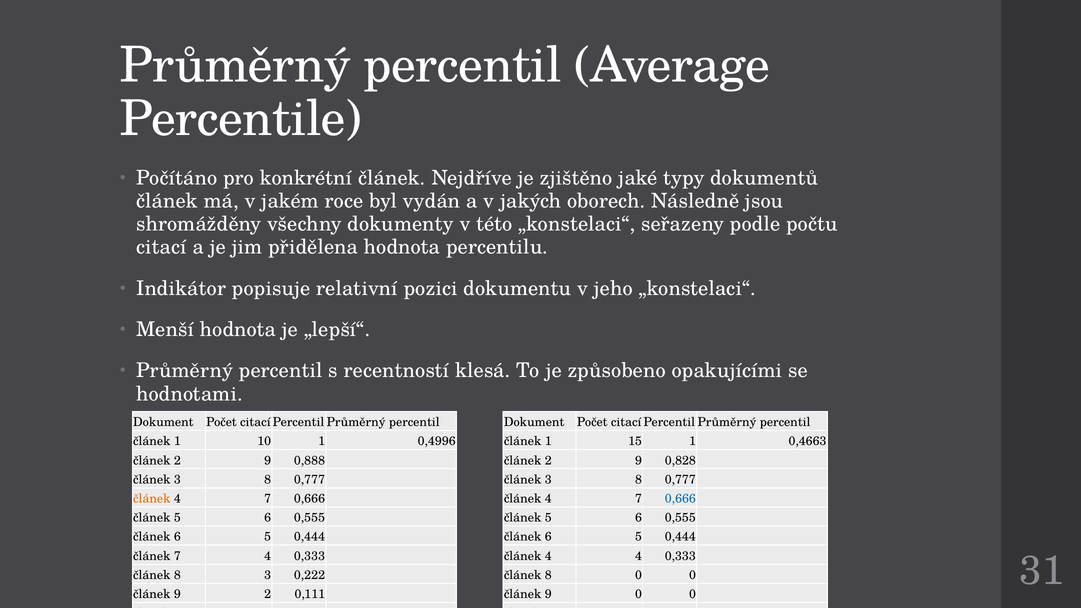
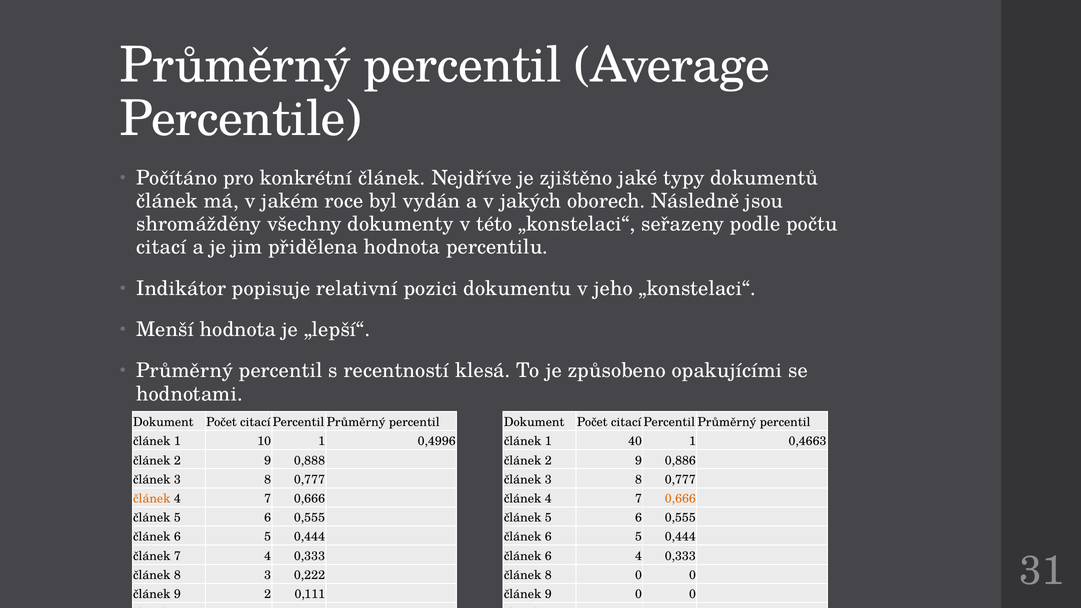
15: 15 -> 40 (635, 441)
0,828: 0,828 -> 0,886 (680, 460)
0,666 colour: blue -> orange (680, 499)
4: 4 -> 6 (548, 556)
